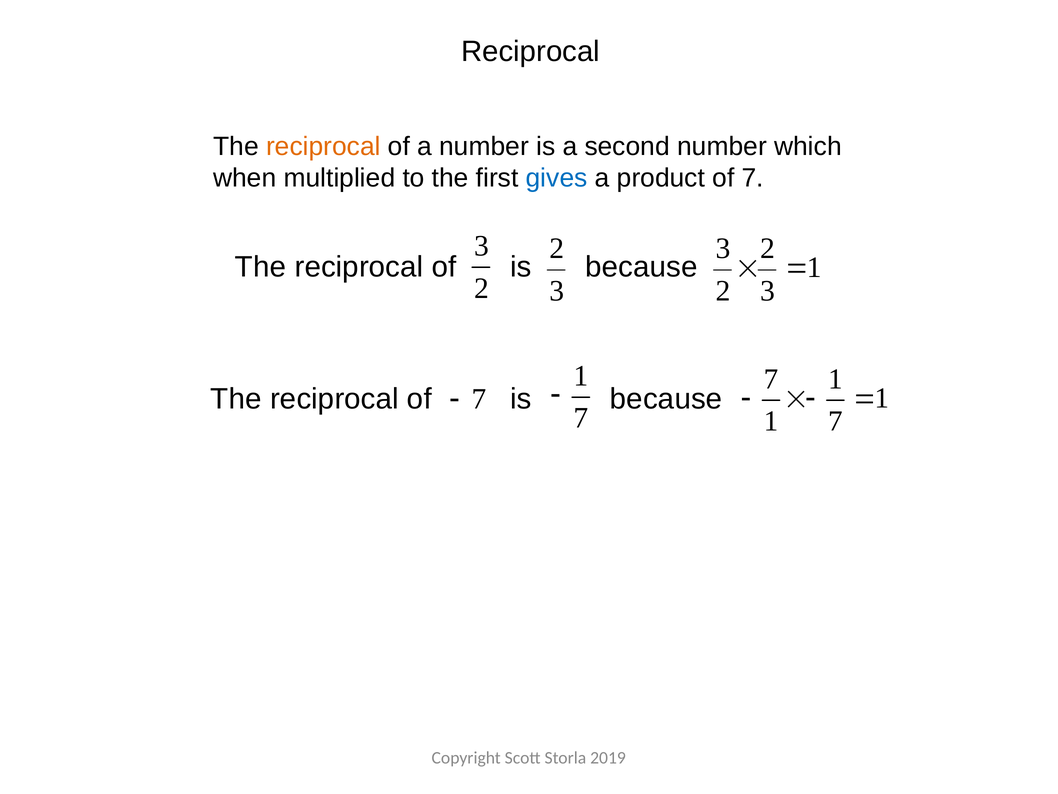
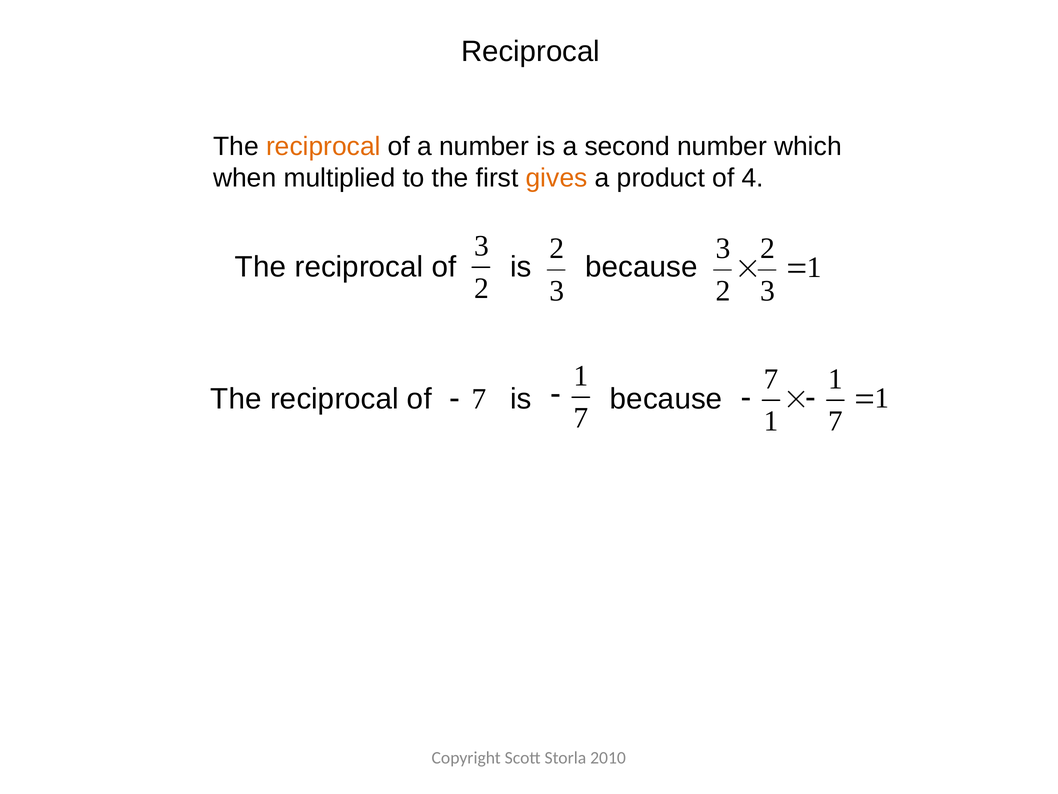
gives colour: blue -> orange (557, 178)
of 7: 7 -> 4 (753, 178)
2019: 2019 -> 2010 (608, 758)
